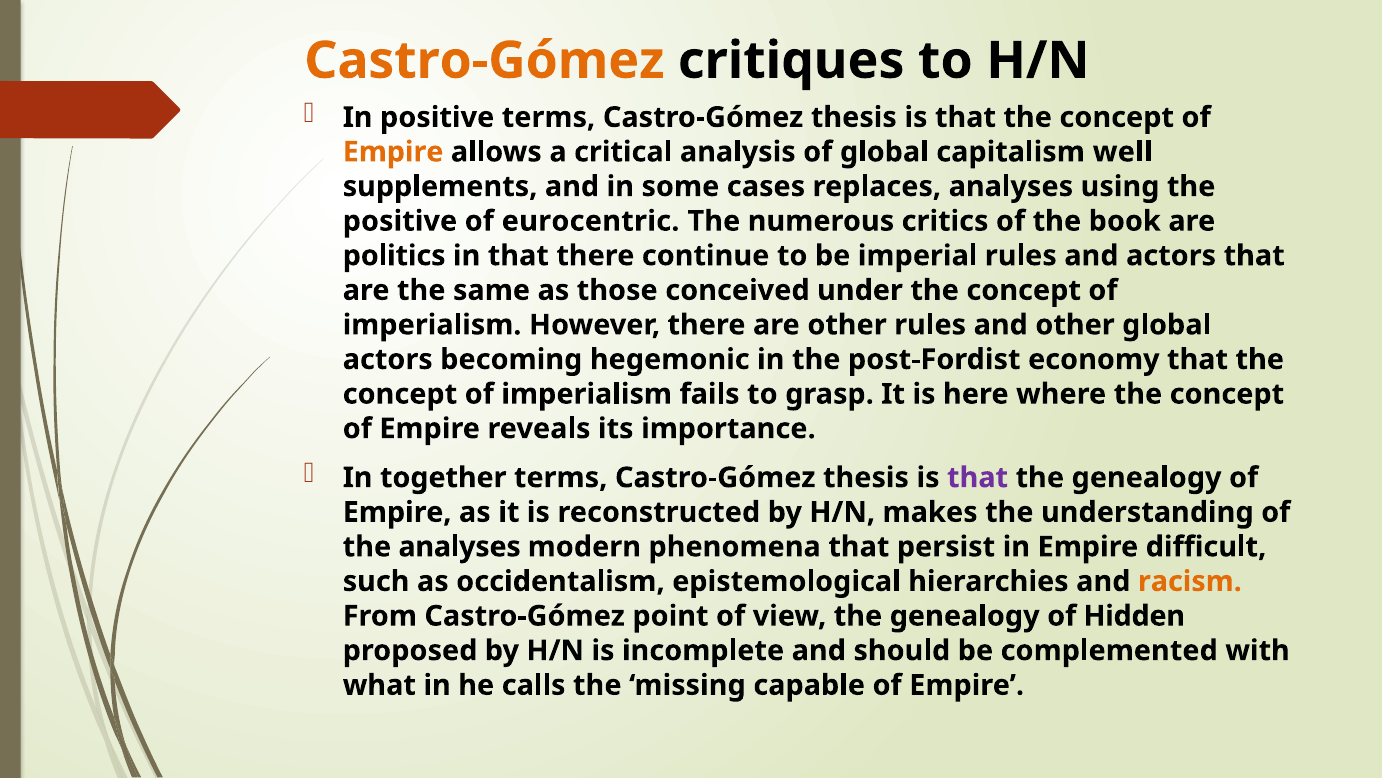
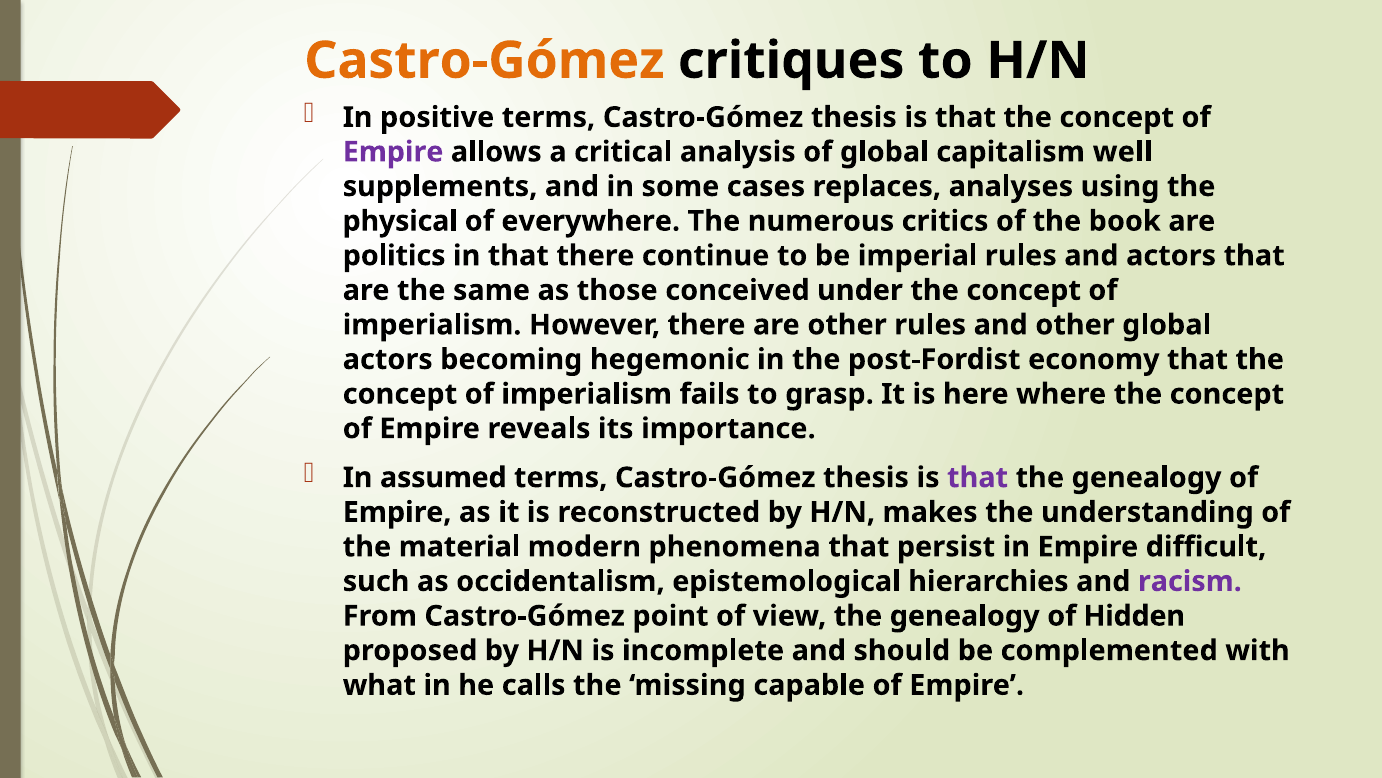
Empire colour: orange -> purple (393, 152)
positive: positive -> physical (400, 221)
eurocentric: eurocentric -> everywhere (591, 221)
together: together -> assumed (443, 477)
the analyses: analyses -> material (460, 546)
racism colour: orange -> purple (1190, 581)
